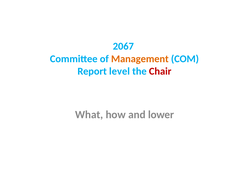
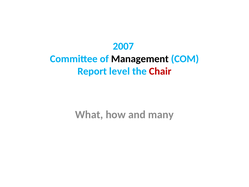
2067: 2067 -> 2007 (123, 46)
Management colour: orange -> black (140, 59)
lower: lower -> many (161, 114)
